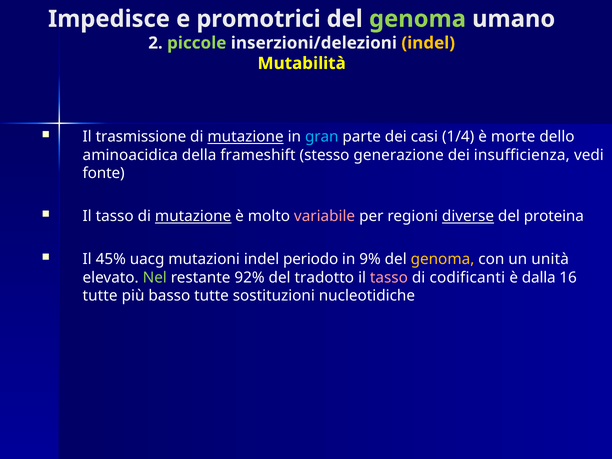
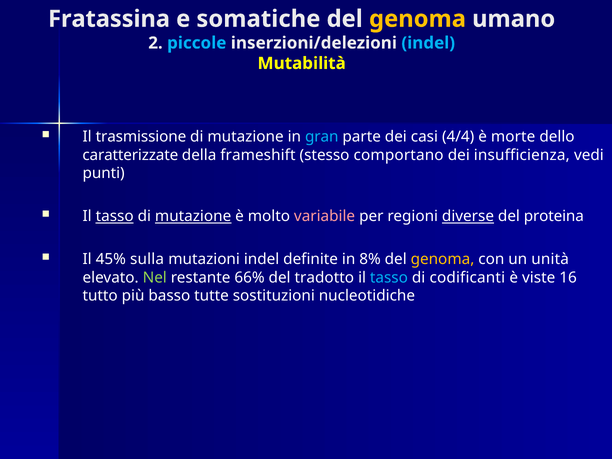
Impedisce: Impedisce -> Fratassina (109, 19)
promotrici: promotrici -> somatiche (258, 19)
genoma colour: light green -> yellow (417, 19)
piccole colour: light green -> light blue (197, 43)
indel colour: yellow -> light blue (428, 43)
mutazione underline: present -> none (246, 137)
1/4: 1/4 -> 4/4 (458, 137)
aminoacidica: aminoacidica -> caratterizzate (130, 155)
generazione: generazione -> comportano (399, 155)
fonte: fonte -> punti (104, 173)
tasso underline: none -> present (115, 216)
uacg: uacg -> sulla (147, 259)
periodo: periodo -> definite (311, 259)
9%: 9% -> 8% (370, 259)
92%: 92% -> 66% (249, 277)
tasso colour: pink -> light blue (389, 277)
dalla: dalla -> viste (539, 277)
tutte: tutte -> tutto (100, 296)
